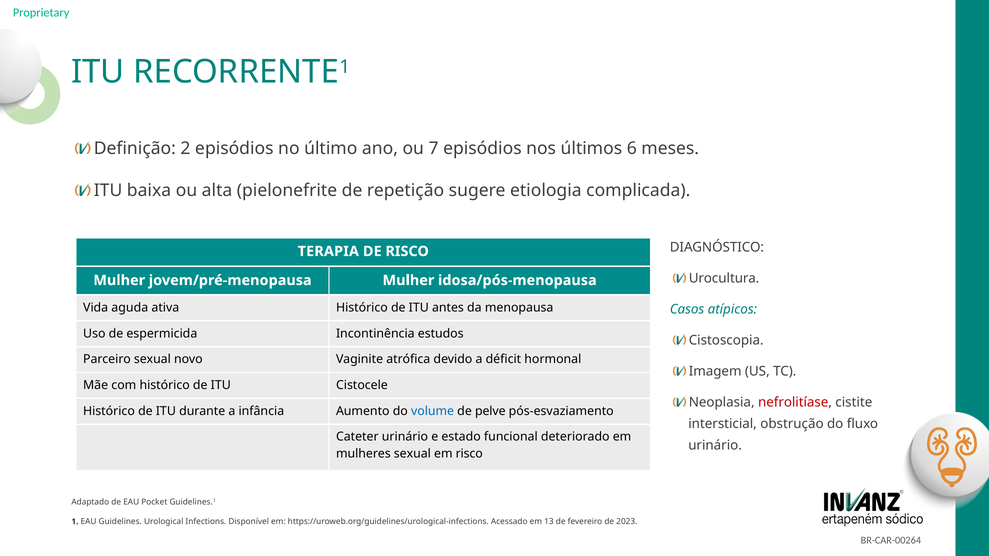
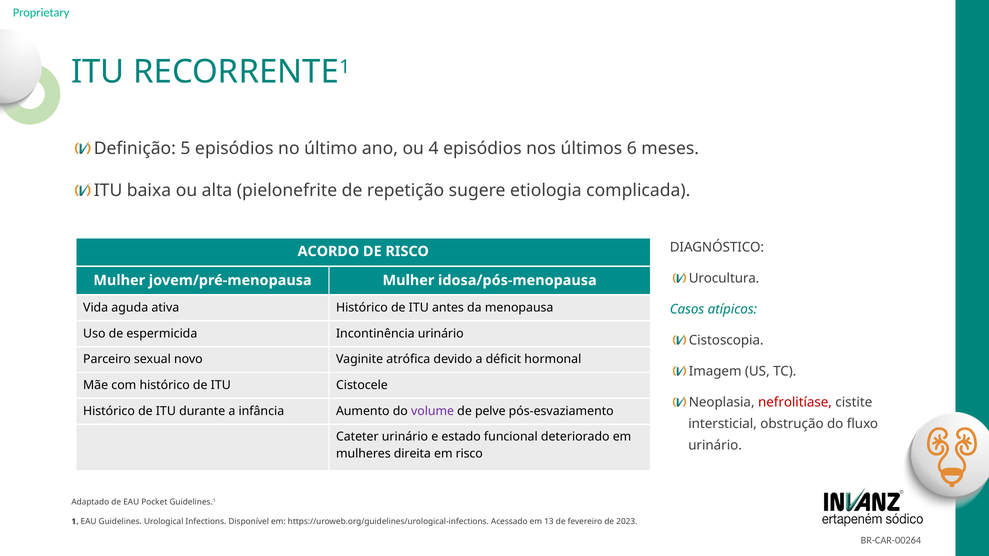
2: 2 -> 5 (185, 149)
7: 7 -> 4 (434, 149)
TERAPIA: TERAPIA -> ACORDO (328, 251)
Incontinência estudos: estudos -> urinário (441, 334)
volume colour: blue -> purple (433, 411)
mulheres sexual: sexual -> direita (412, 454)
